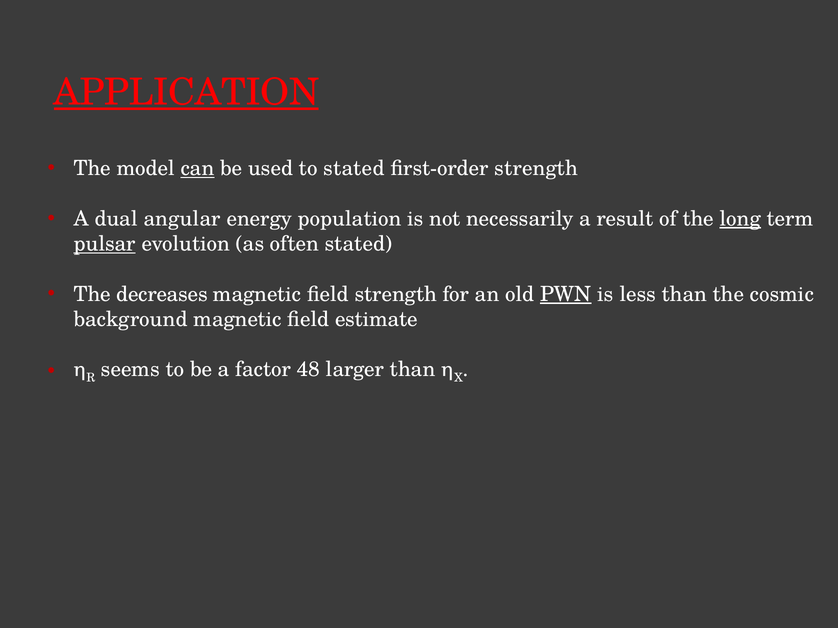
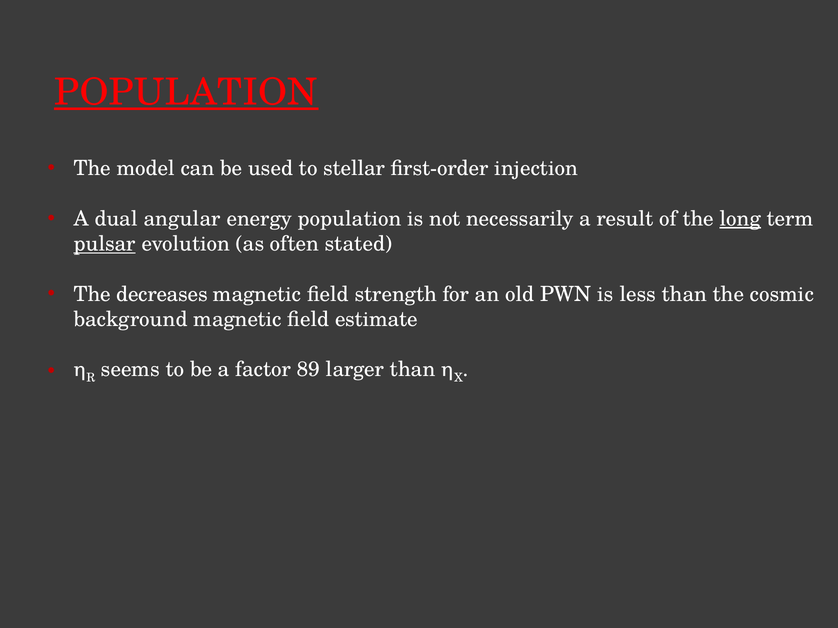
APPLICATION: APPLICATION -> POPULATION (186, 93)
can underline: present -> none (198, 169)
to stated: stated -> stellar (354, 169)
first-order strength: strength -> injection (536, 169)
PWN underline: present -> none (566, 294)
48: 48 -> 89 (308, 370)
